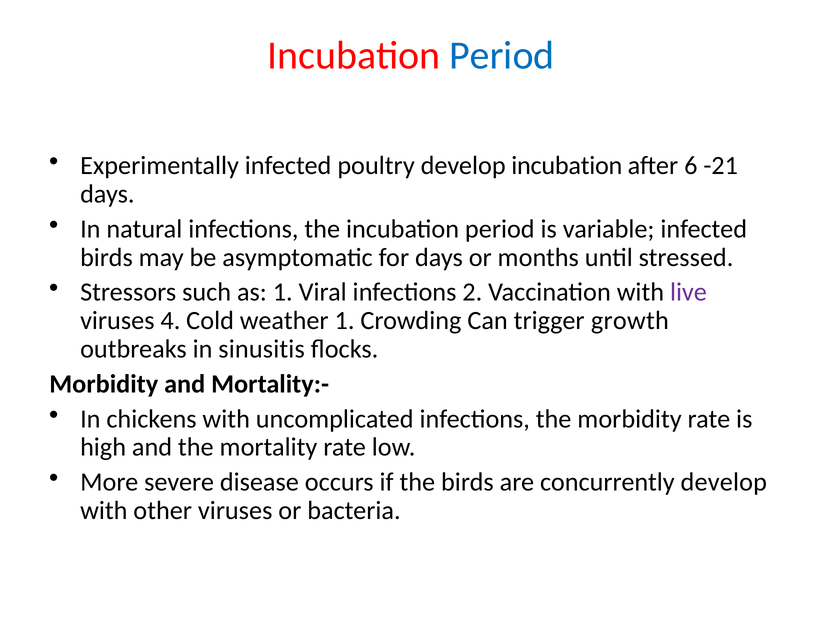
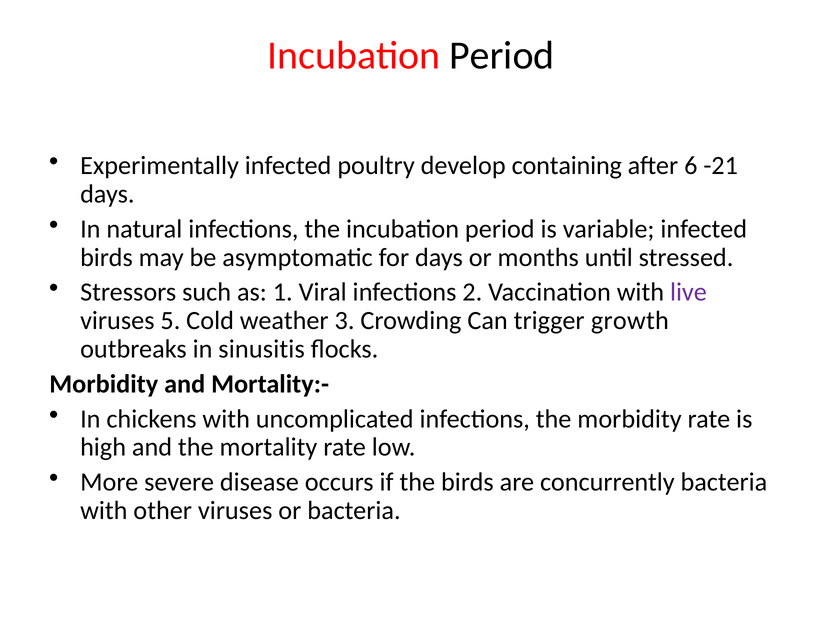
Period colour: blue -> black (502, 56)
develop incubation: incubation -> containing (567, 166)
4: 4 -> 5 (170, 320)
weather 1: 1 -> 3 (345, 320)
concurrently develop: develop -> bacteria (724, 482)
